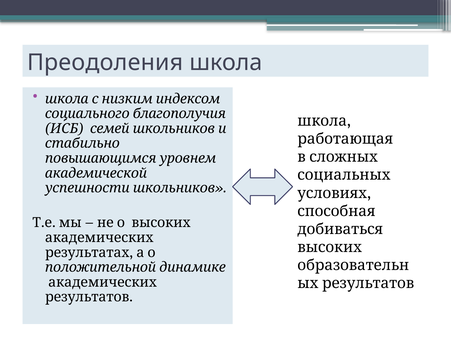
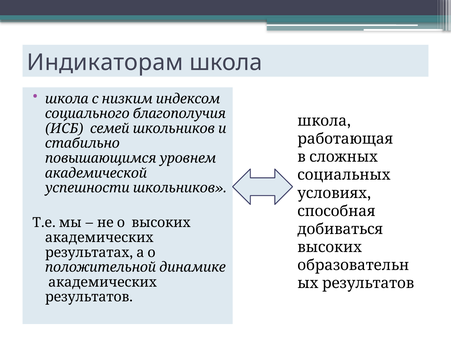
Преодоления: Преодоления -> Индикаторам (105, 63)
